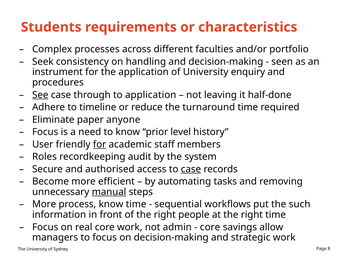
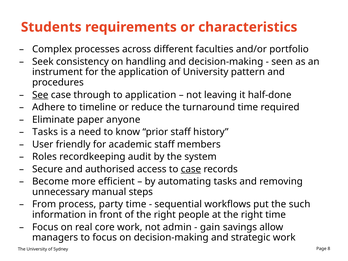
enquiry: enquiry -> pattern (248, 72)
Focus: Focus -> Tasks (45, 132)
prior level: level -> staff (181, 132)
for underline: present -> none (100, 144)
manual underline: present -> none (109, 192)
More: More -> From (44, 204)
process know: know -> party (111, 204)
core: core -> gain (210, 227)
